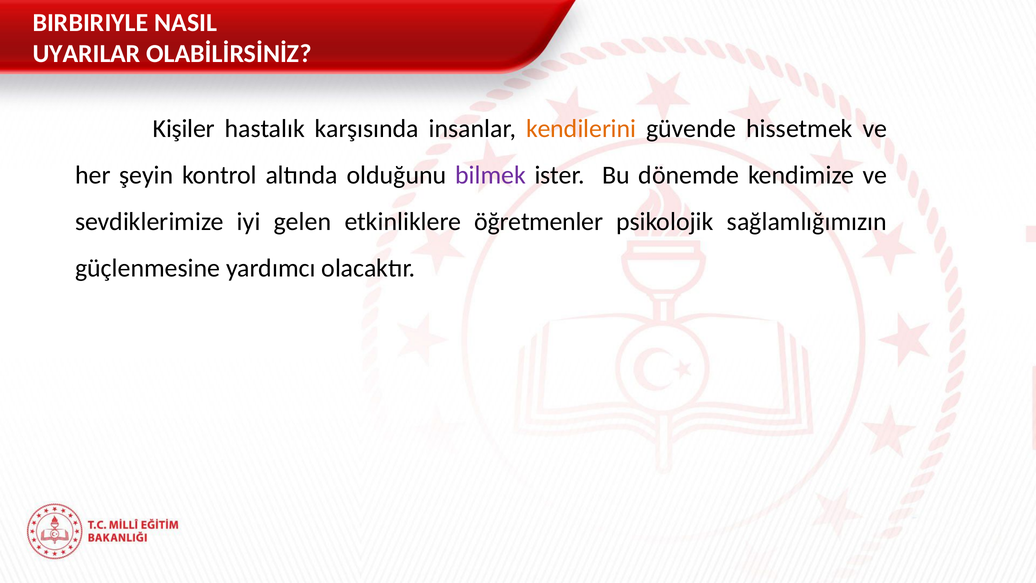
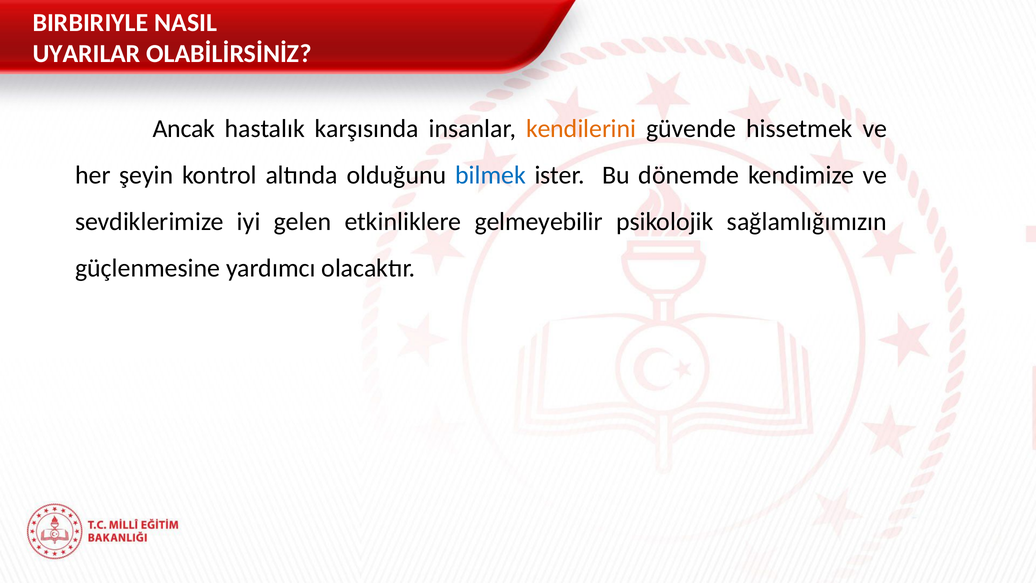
Kişiler: Kişiler -> Ancak (184, 128)
bilmek colour: purple -> blue (490, 175)
öğretmenler: öğretmenler -> gelmeyebilir (539, 222)
